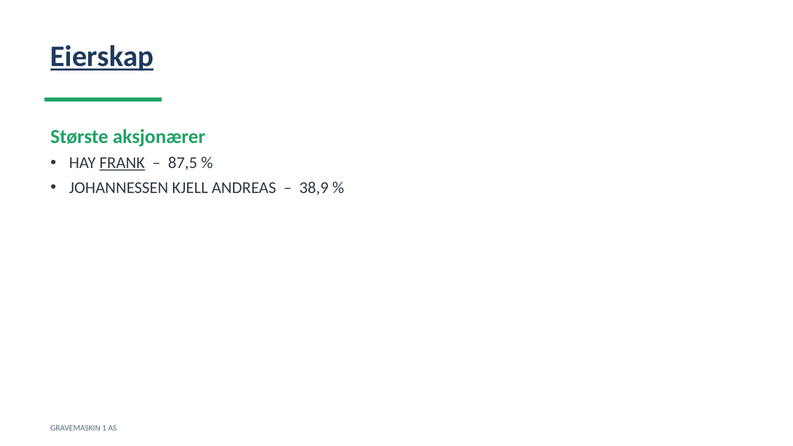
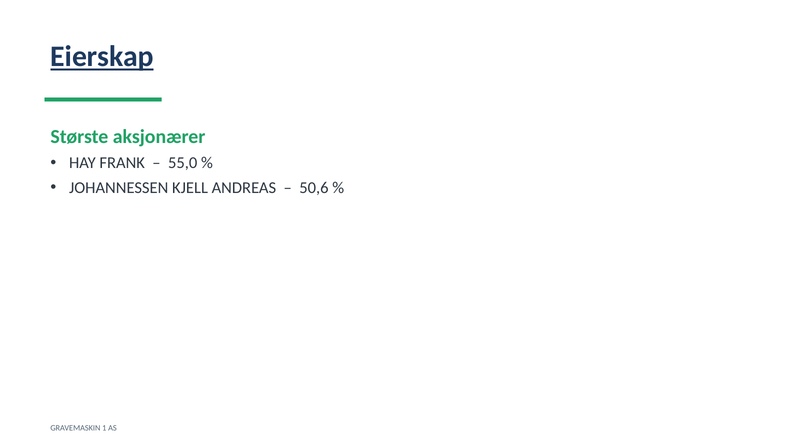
FRANK underline: present -> none (122, 163)
87,5: 87,5 -> 55,0 (183, 163)
38,9: 38,9 -> 50,6 (314, 188)
